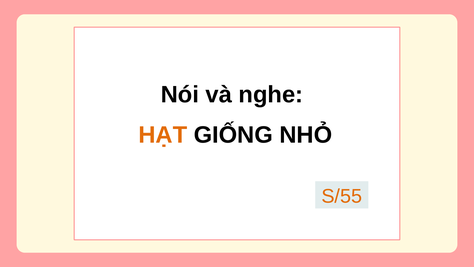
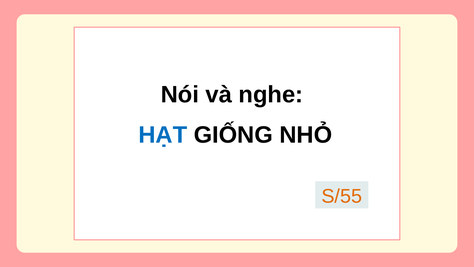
HẠT colour: orange -> blue (163, 135)
